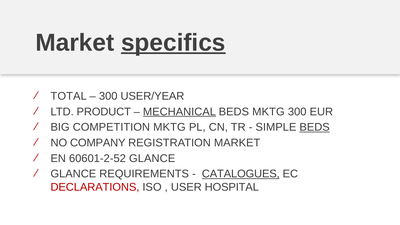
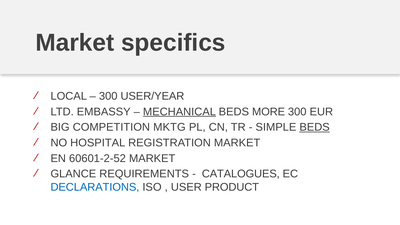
specifics underline: present -> none (173, 43)
TOTAL: TOTAL -> LOCAL (69, 96)
PRODUCT: PRODUCT -> EMBASSY (104, 112)
BEDS MKTG: MKTG -> MORE (269, 112)
COMPANY: COMPANY -> HOSPITAL (98, 143)
60601-2-52 GLANCE: GLANCE -> MARKET (152, 158)
CATALOGUES underline: present -> none (241, 174)
DECLARATIONS colour: red -> blue (95, 187)
HOSPITAL: HOSPITAL -> PRODUCT (232, 187)
